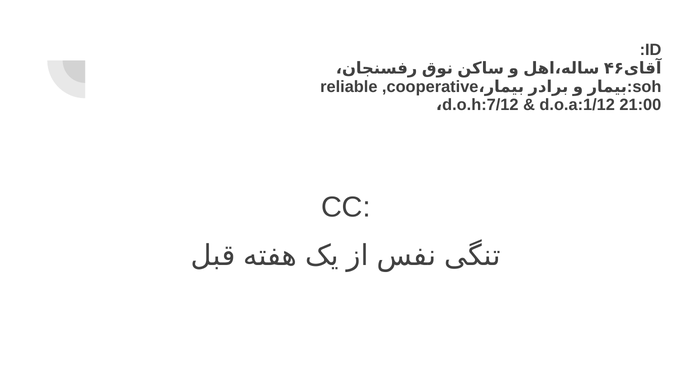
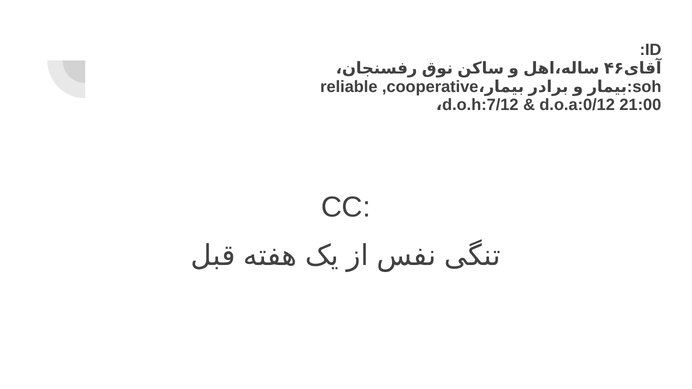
d.o.a:1/12: d.o.a:1/12 -> d.o.a:0/12 (577, 105)
